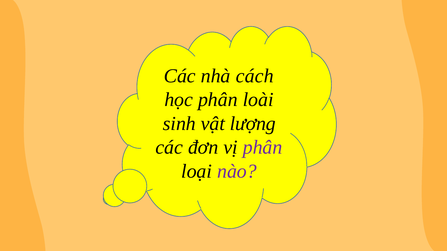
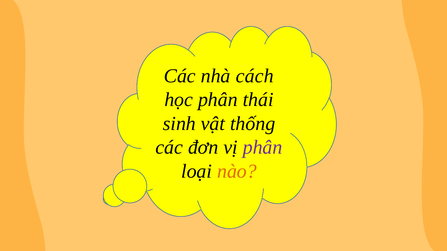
loài: loài -> thái (258, 100)
lượng: lượng -> thống (253, 124)
nào colour: purple -> orange (237, 171)
